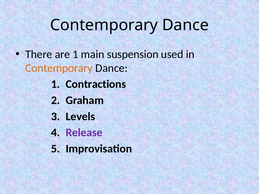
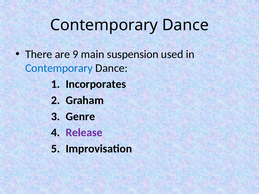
are 1: 1 -> 9 (75, 54)
Contemporary colour: orange -> blue (59, 68)
Contractions: Contractions -> Incorporates (96, 84)
Levels: Levels -> Genre (80, 117)
